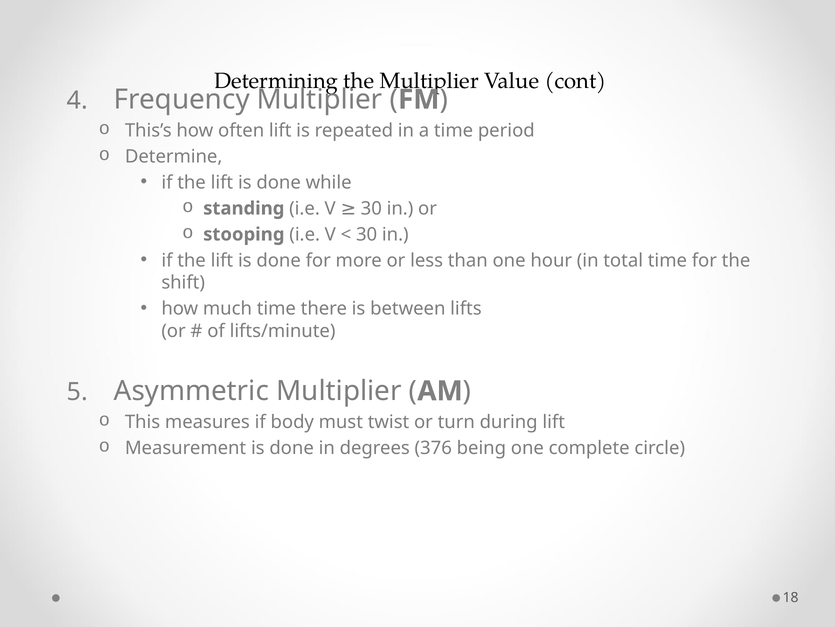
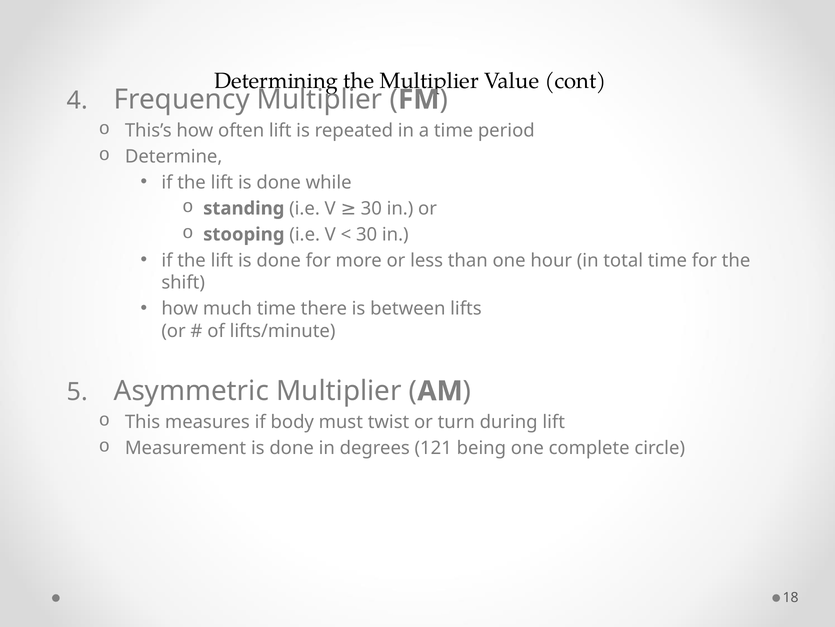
376: 376 -> 121 (433, 447)
